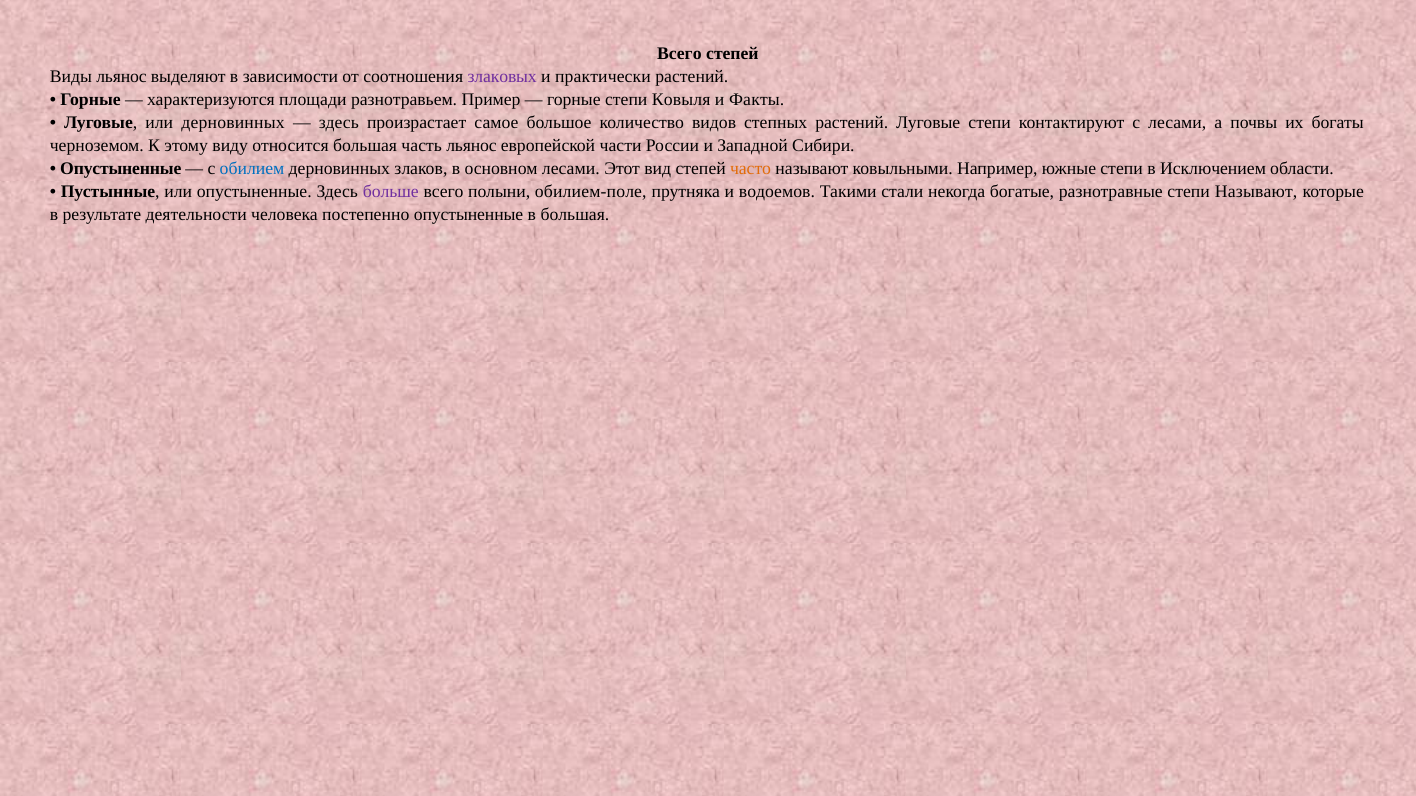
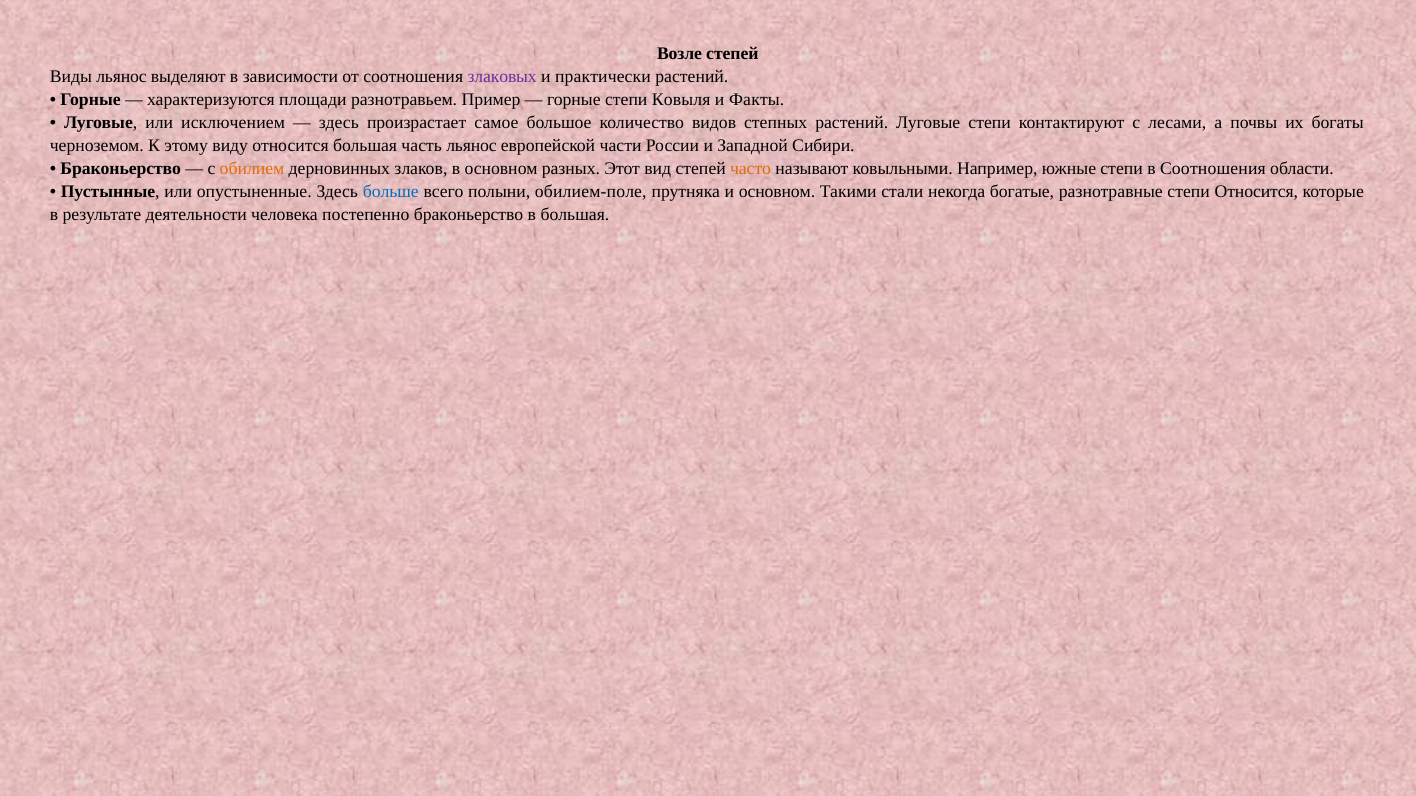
Всего: Всего -> Возле (679, 54)
или дерновинных: дерновинных -> исключением (233, 123)
Опустыненные: Опустыненные -> Браконьерство (121, 169)
обилием colour: blue -> orange (252, 169)
основном лесами: лесами -> разных (571, 169)
в Исключением: Исключением -> Соотношения (1213, 169)
больше colour: purple -> blue (391, 191)
и водоемов: водоемов -> основном (777, 191)
степи Называют: Называют -> Относится (1256, 191)
постепенно опустыненные: опустыненные -> браконьерство (469, 214)
